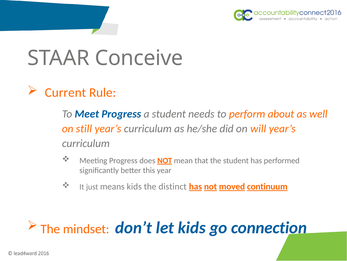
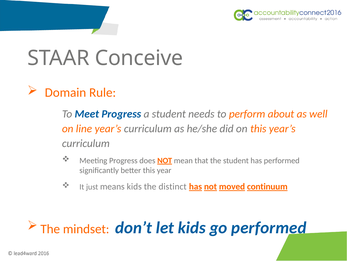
Current: Current -> Domain (65, 92)
still: still -> line (84, 128)
on will: will -> this (258, 128)
go connection: connection -> performed (269, 227)
